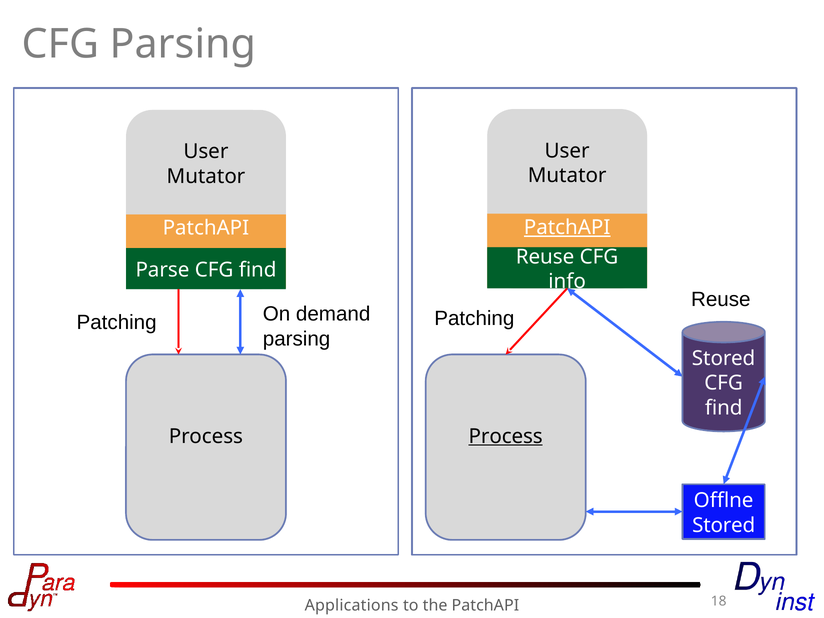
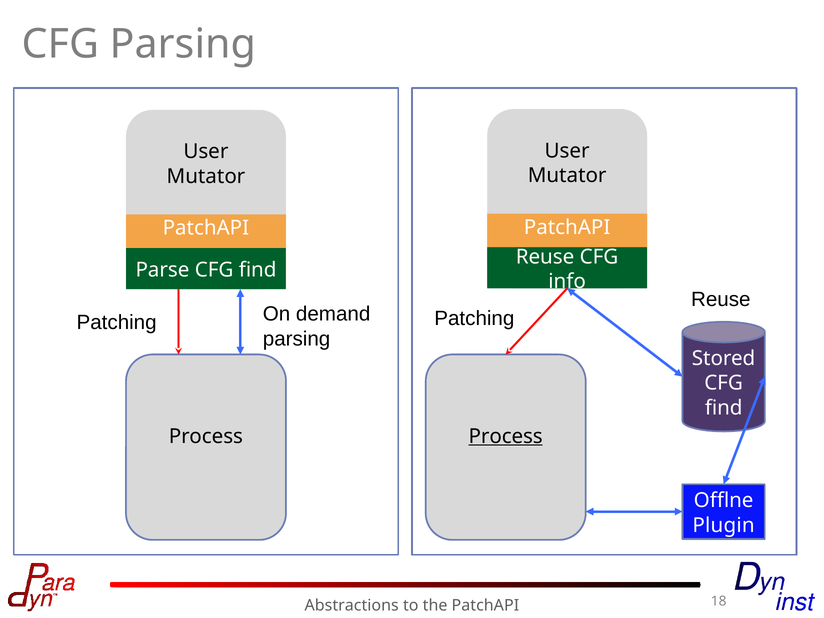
PatchAPI underline: present -> none (567, 227)
Stored: Stored -> Plugin (724, 525)
Applications: Applications -> Abstractions (352, 605)
